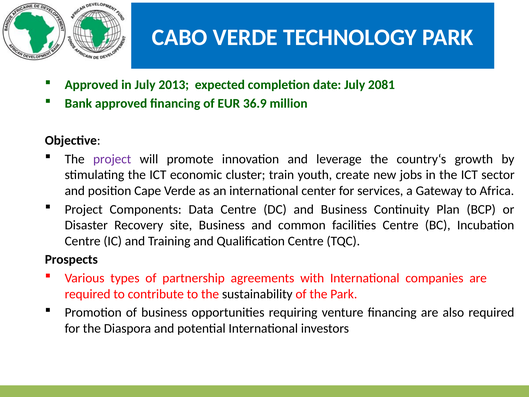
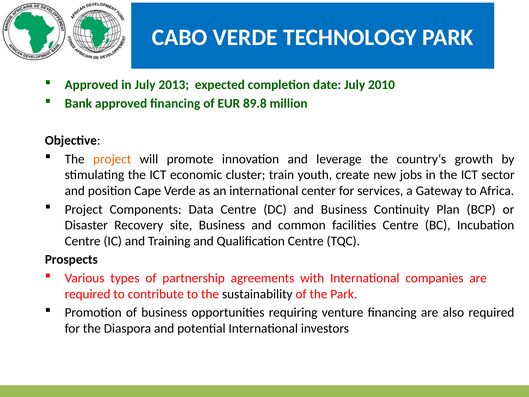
2081: 2081 -> 2010 (381, 85)
36.9: 36.9 -> 89.8 (255, 103)
project colour: purple -> orange (112, 159)
